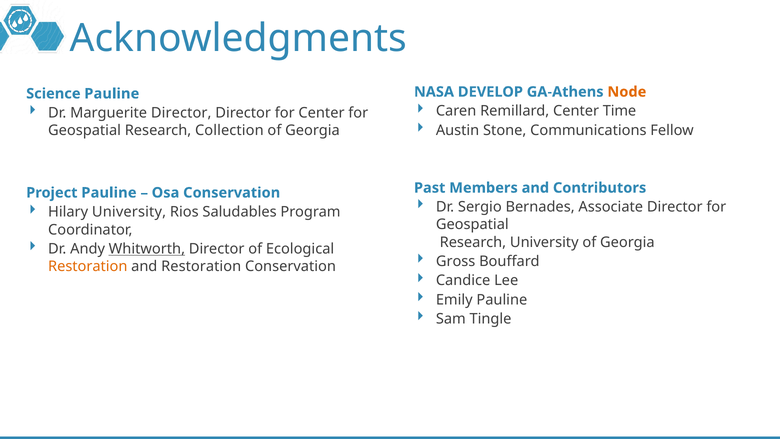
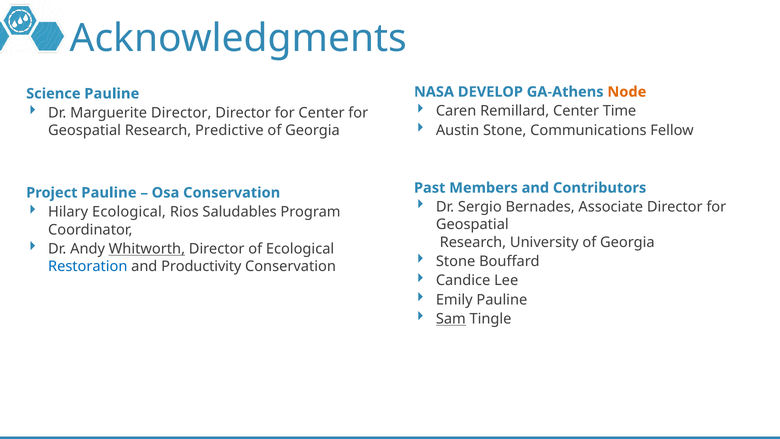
Collection: Collection -> Predictive (229, 131)
Hilary University: University -> Ecological (129, 212)
Gross: Gross -> Stone (456, 261)
Restoration colour: orange -> blue (88, 266)
and Restoration: Restoration -> Productivity (201, 266)
Sam underline: none -> present (451, 319)
